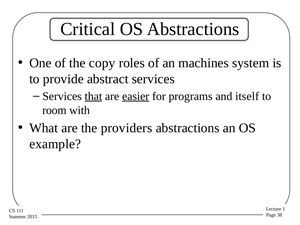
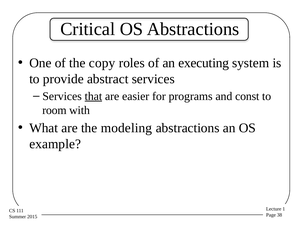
machines: machines -> executing (204, 63)
easier underline: present -> none (136, 96)
itself: itself -> const (247, 96)
providers: providers -> modeling (127, 128)
